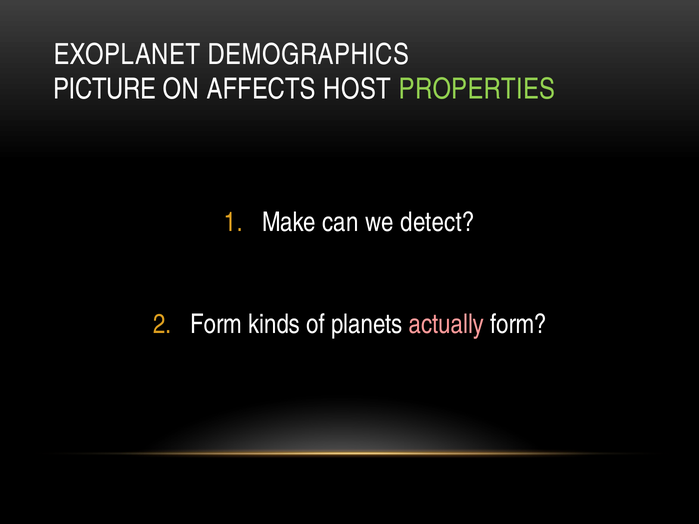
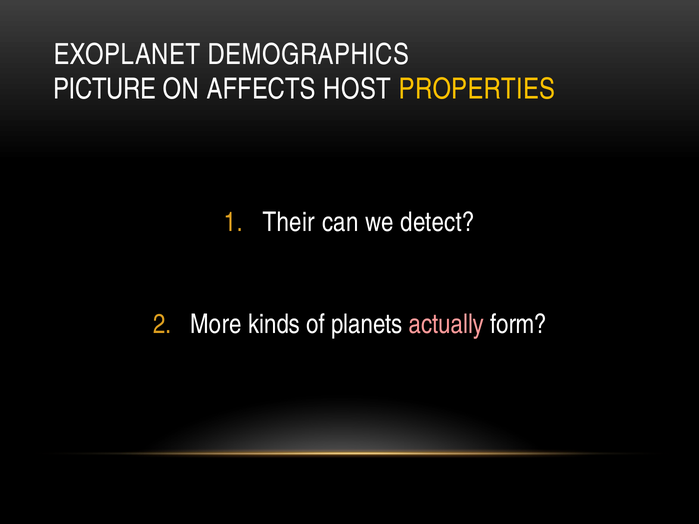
PROPERTIES colour: light green -> yellow (477, 89)
Make: Make -> Their (289, 222)
2 Form: Form -> More (216, 324)
